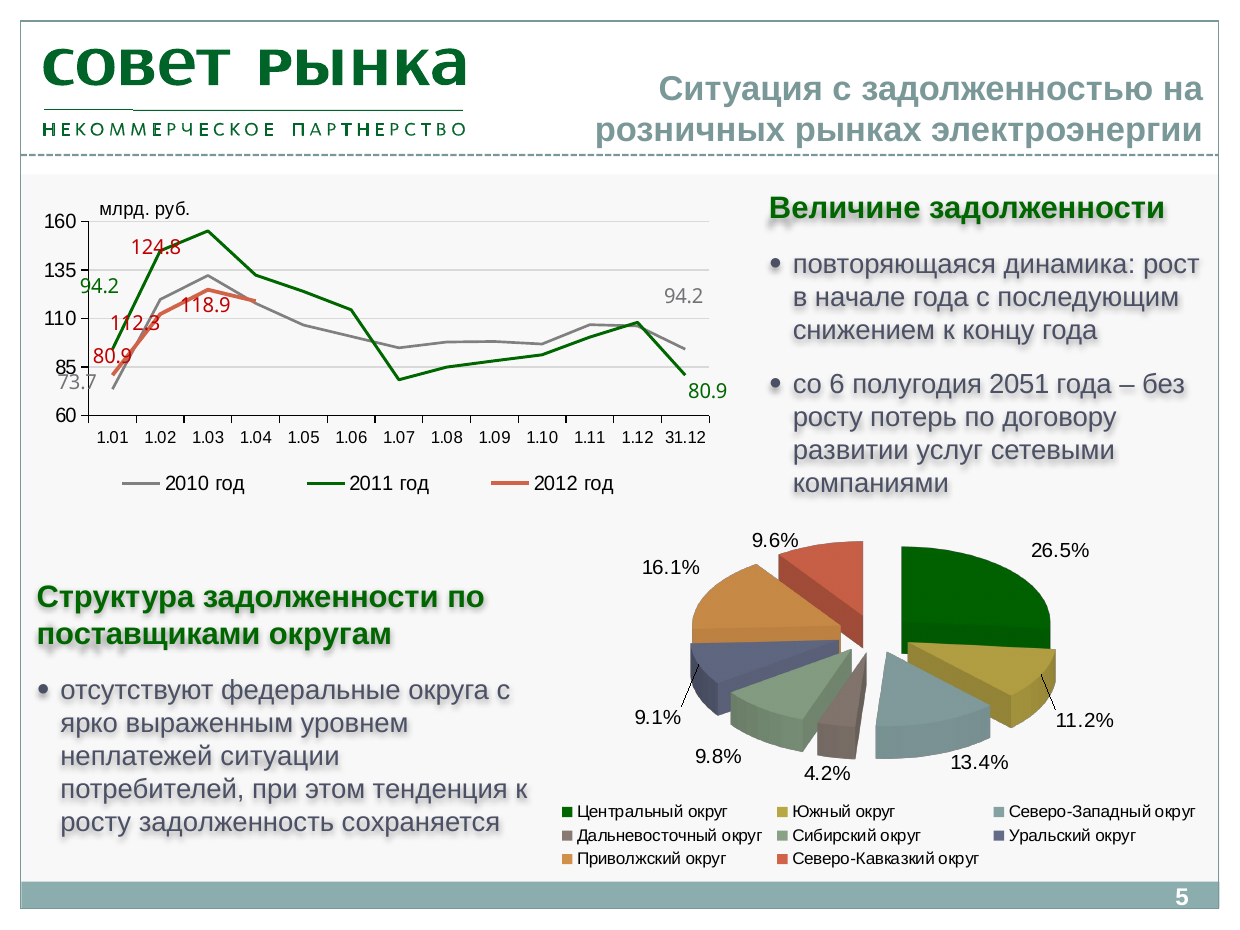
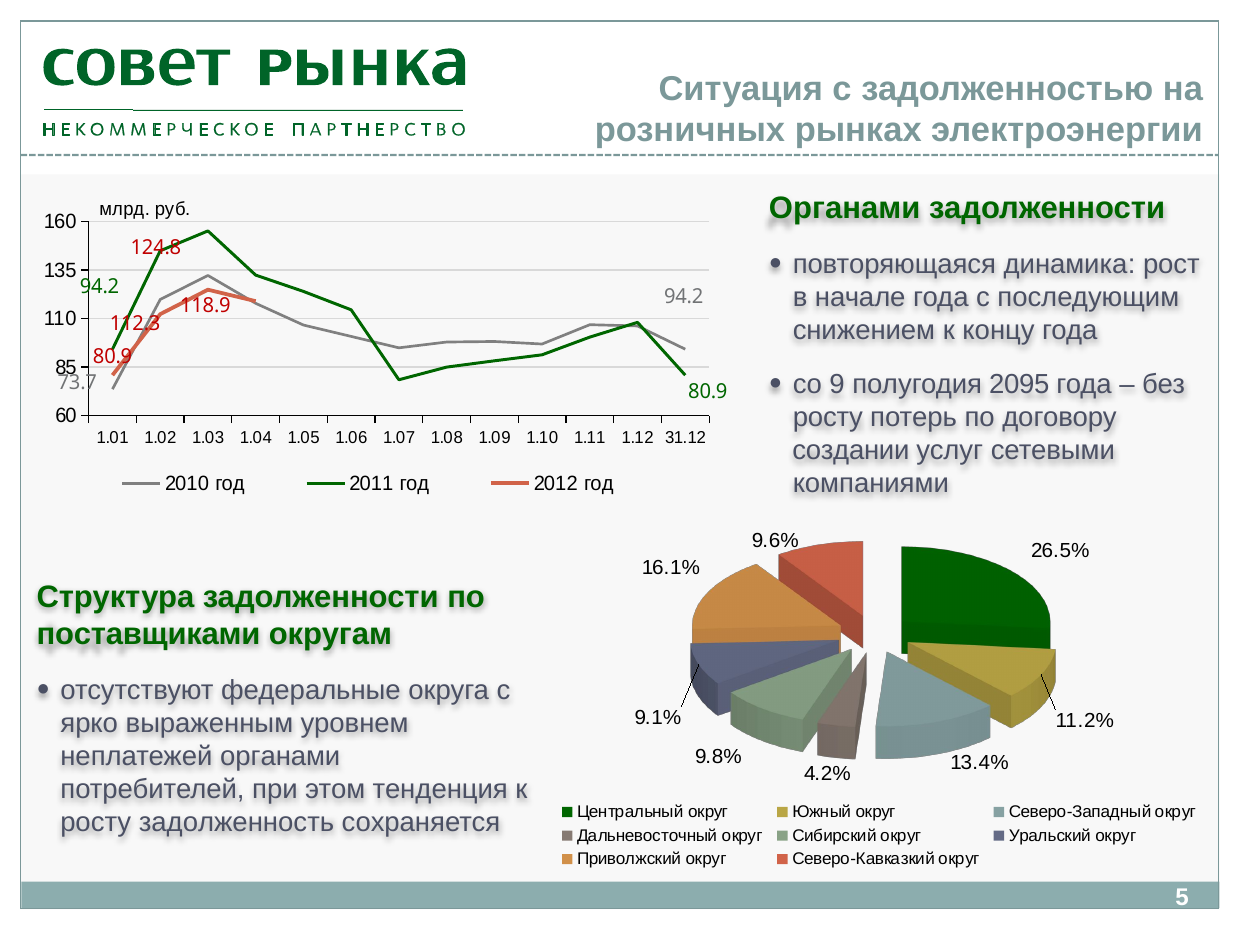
Величине: Величине -> Органами (845, 209)
6: 6 -> 9 (837, 384)
2051: 2051 -> 2095 (1019, 384)
развитии: развитии -> создании (851, 450)
неплатежей ситуации: ситуации -> органами (280, 756)
